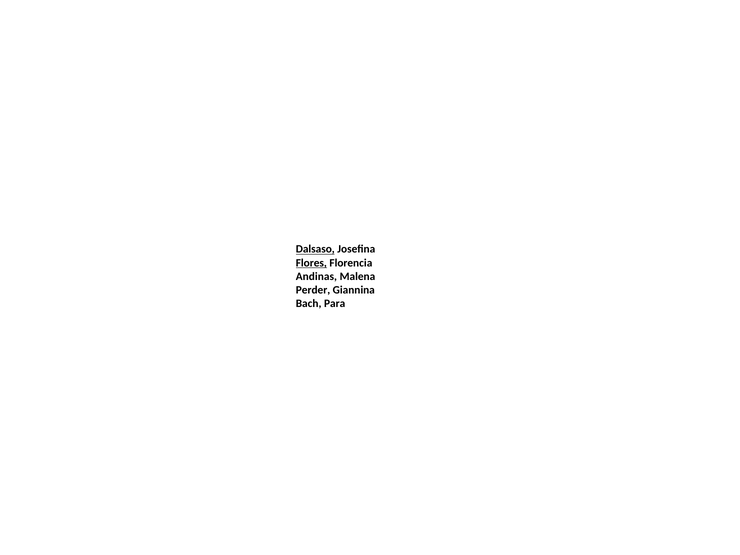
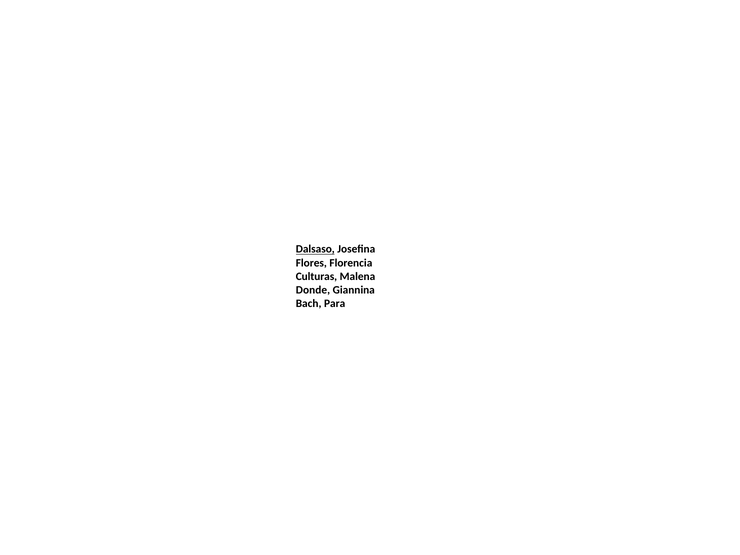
Flores underline: present -> none (311, 263)
Andinas: Andinas -> Culturas (316, 276)
Perder: Perder -> Donde (313, 290)
